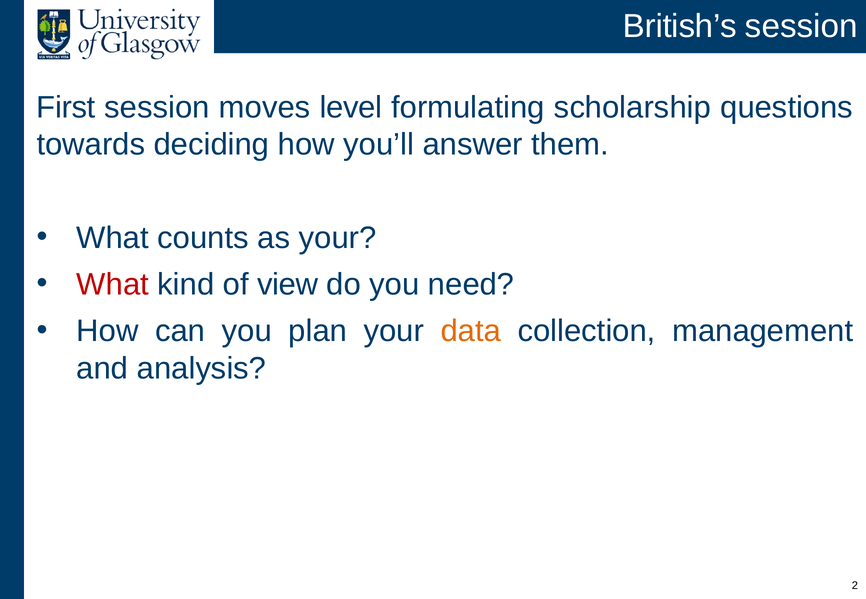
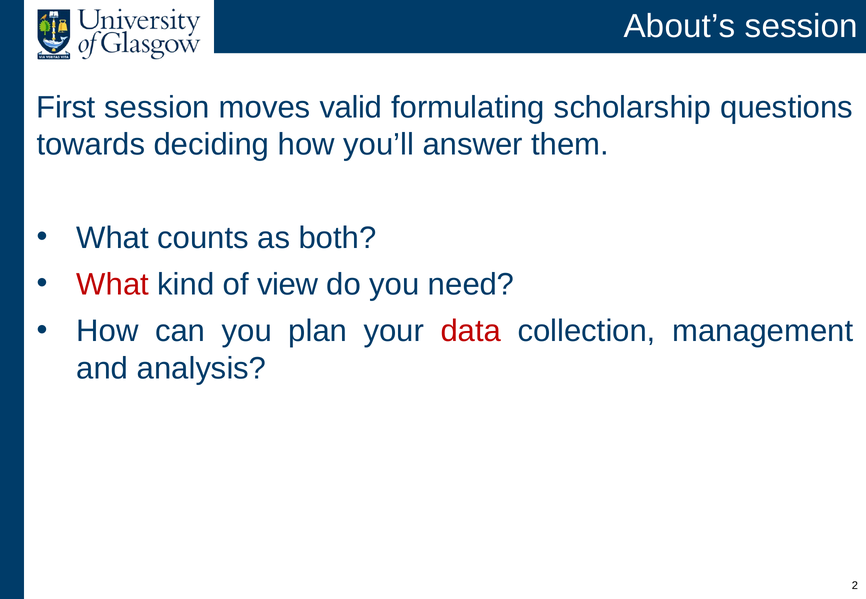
British’s: British’s -> About’s (680, 26)
level: level -> valid (351, 107)
as your: your -> both (338, 238)
data colour: orange -> red (471, 331)
